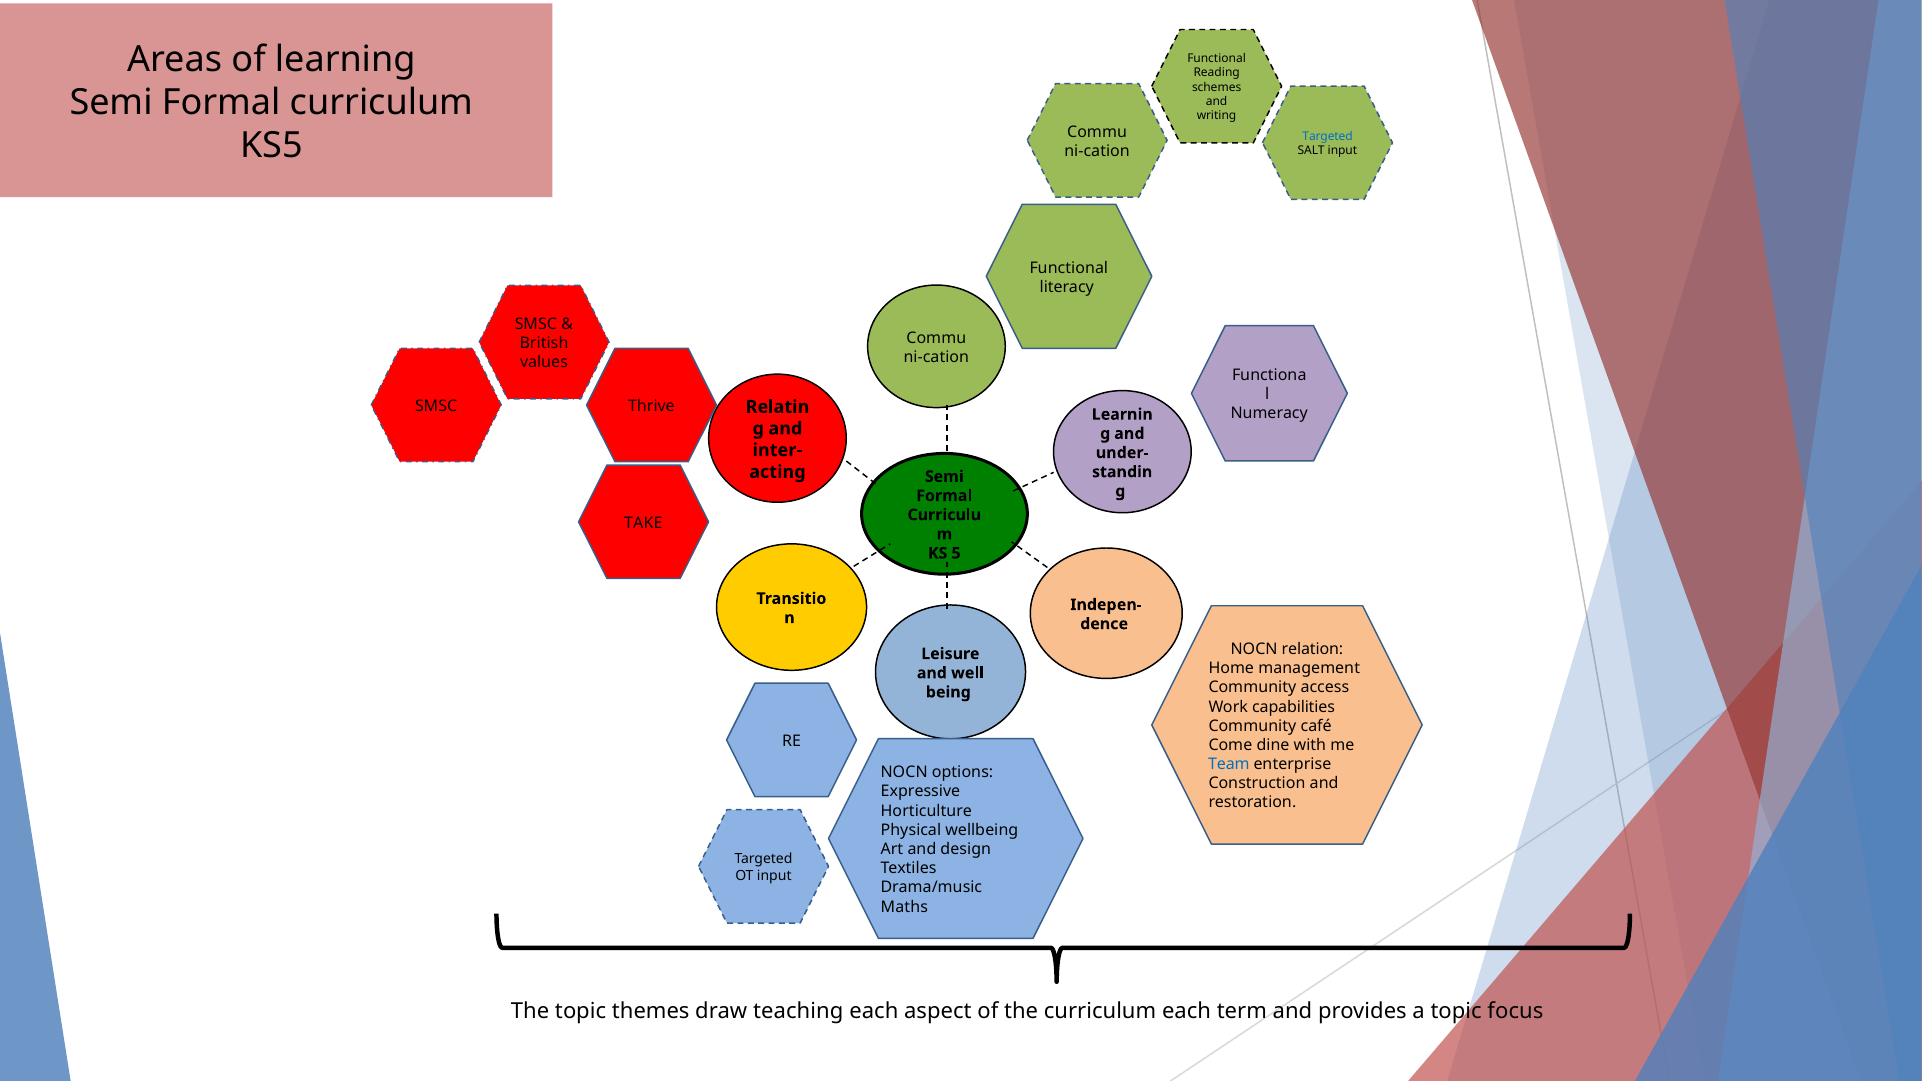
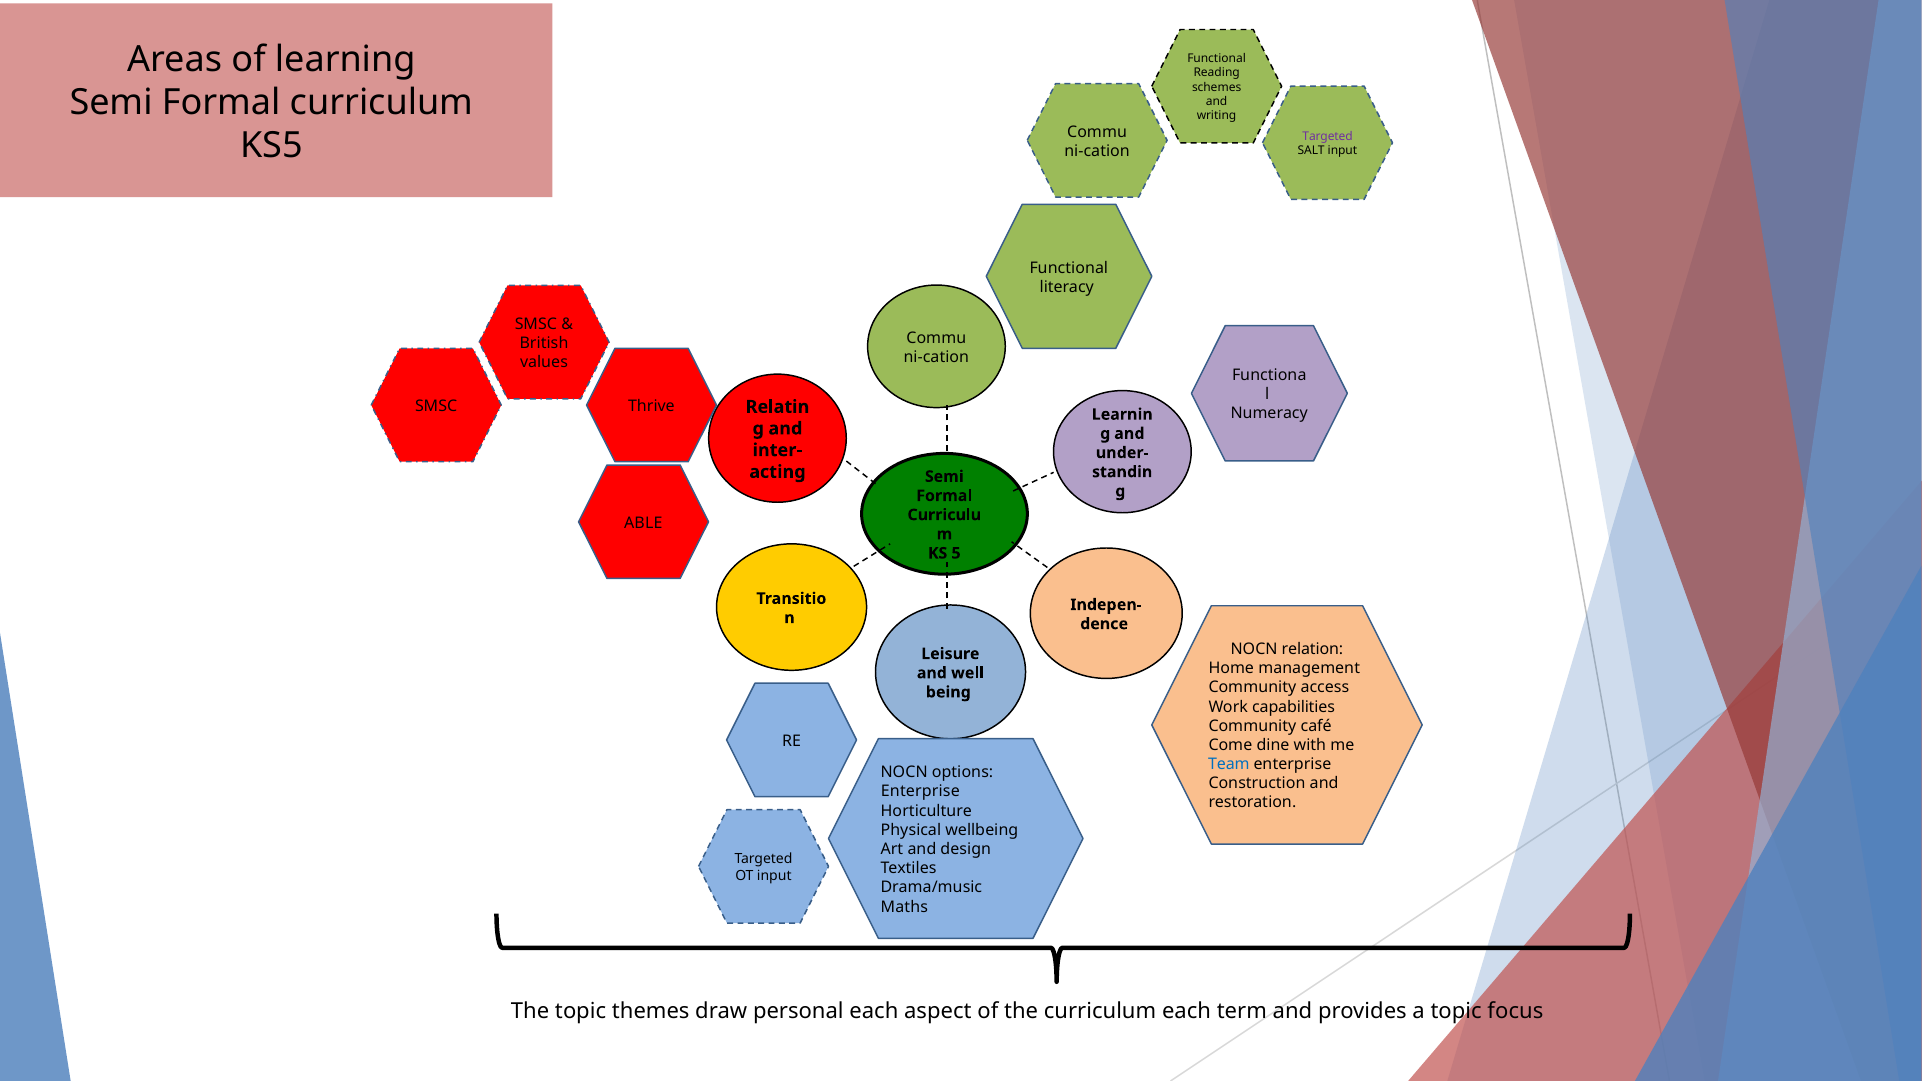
Targeted colour: blue -> purple (1328, 136)
TAKE: TAKE -> ABLE (643, 523)
Expressive: Expressive -> Enterprise (920, 792)
teaching: teaching -> personal (798, 1011)
